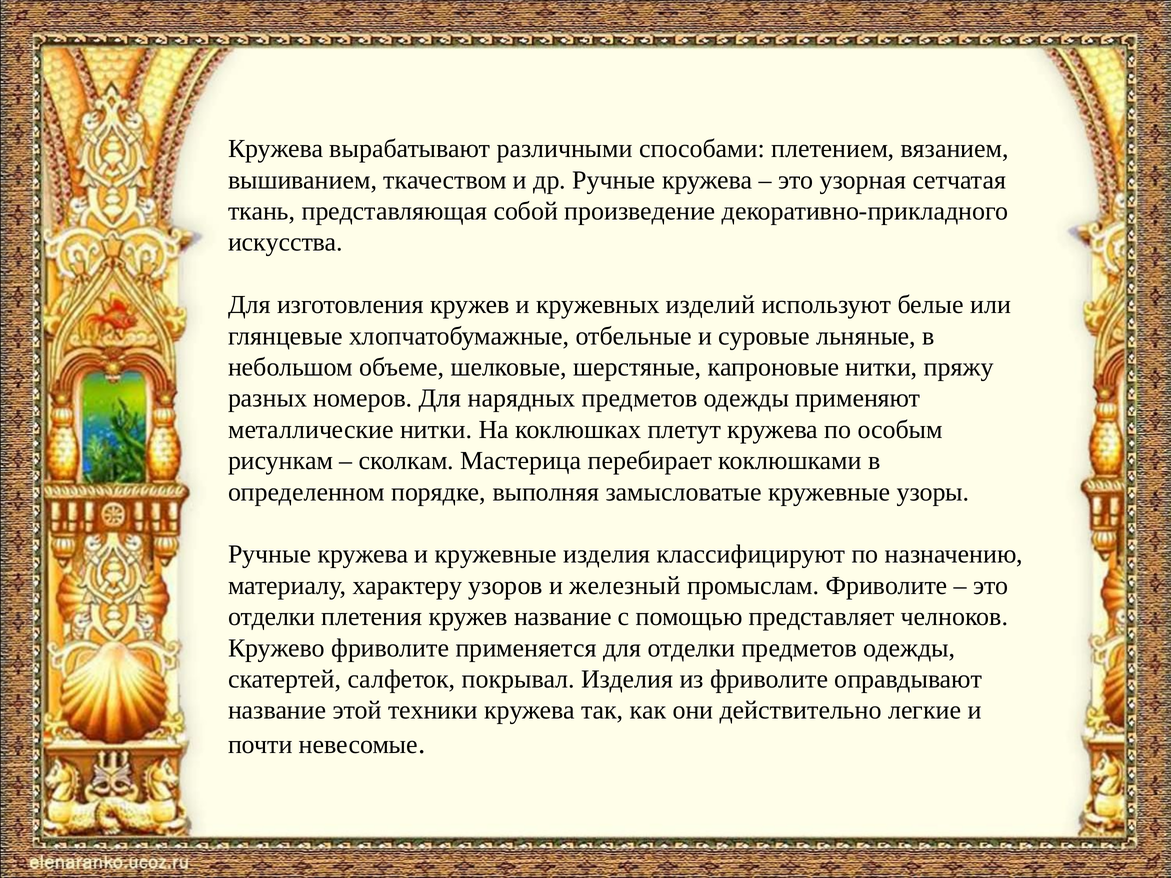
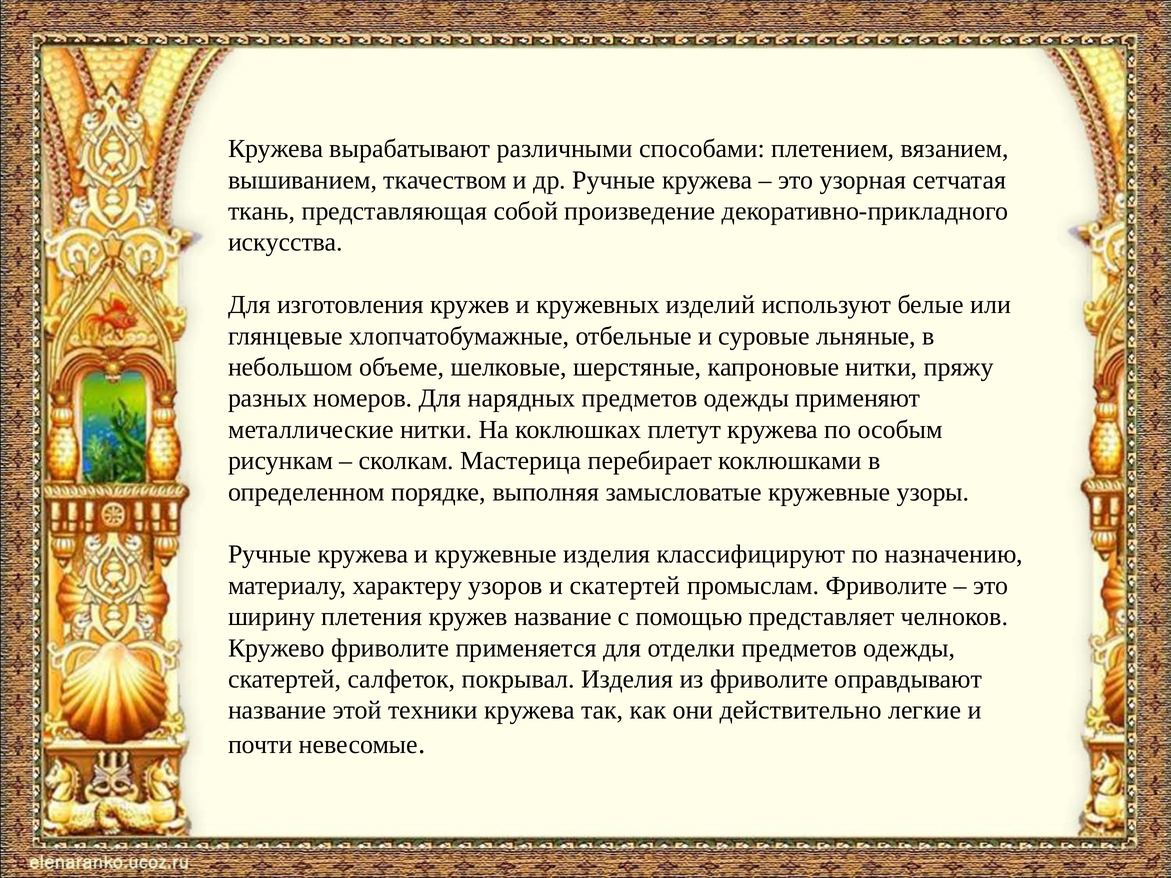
и железный: железный -> скатертей (625, 586)
отделки: отделки -> ширину (272, 617)
